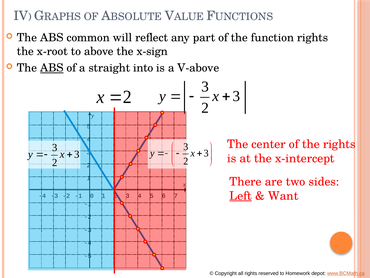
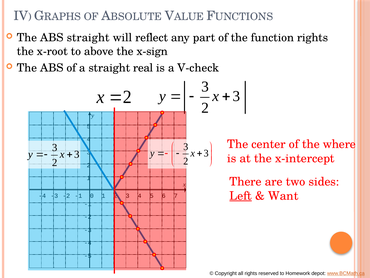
ABS common: common -> straight (88, 38)
ABS underline: present -> none (52, 68)
into: into -> real (143, 68)
V-above: V-above -> V-check (198, 68)
the rights: rights -> where (339, 144)
